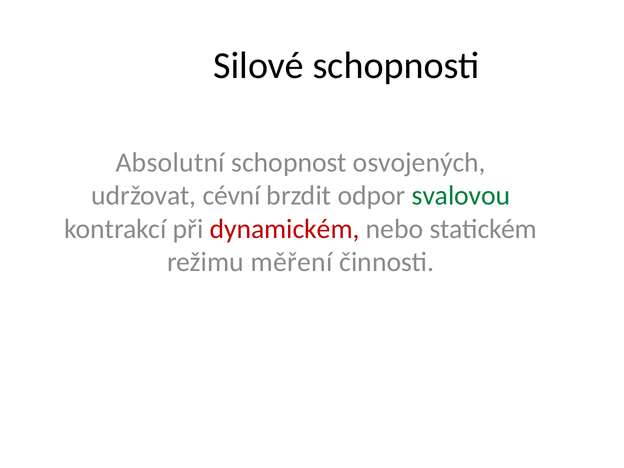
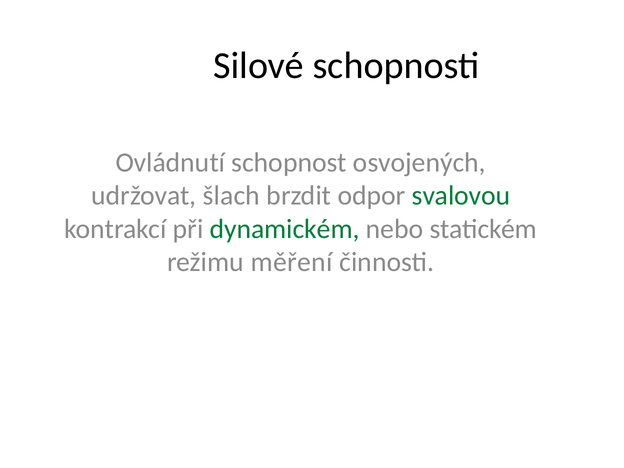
Absolutní: Absolutní -> Ovládnutí (170, 162)
cévní: cévní -> šlach (231, 196)
dynamickém colour: red -> green (285, 229)
